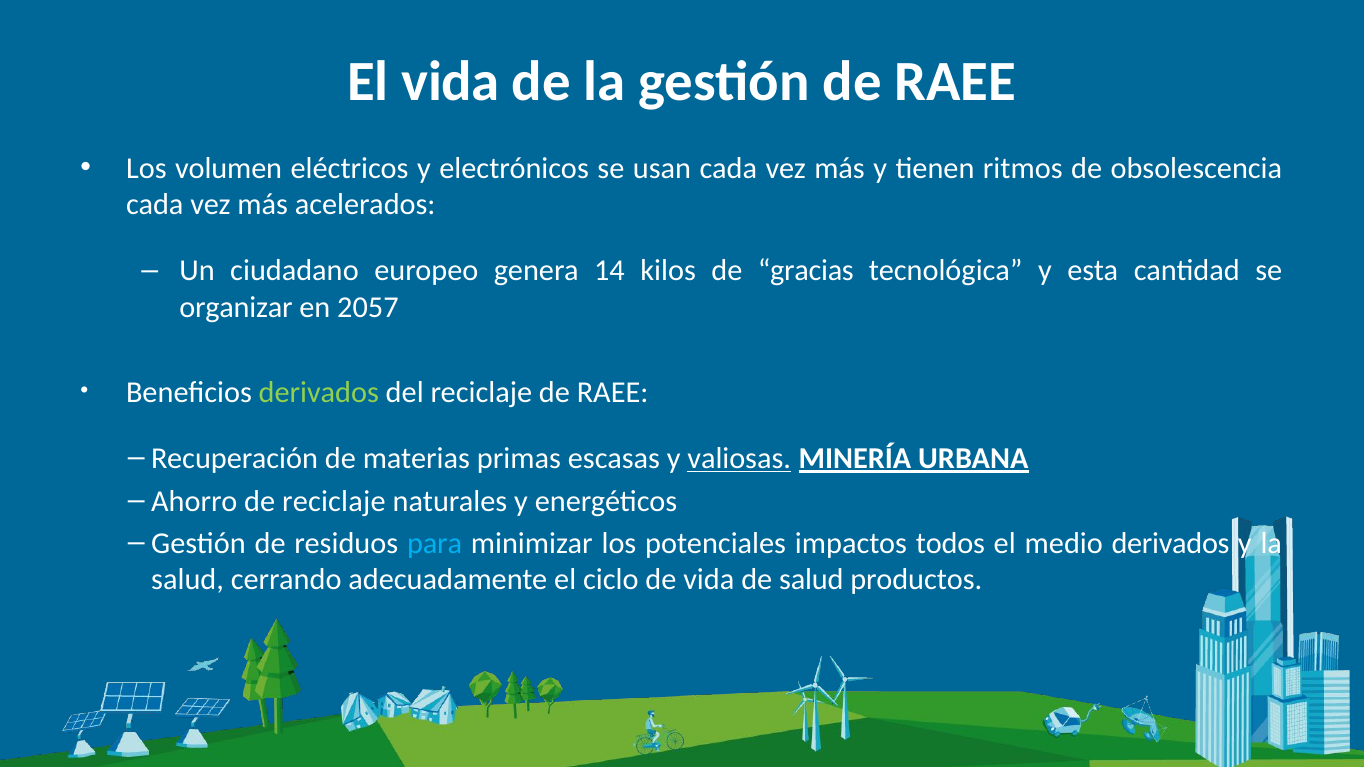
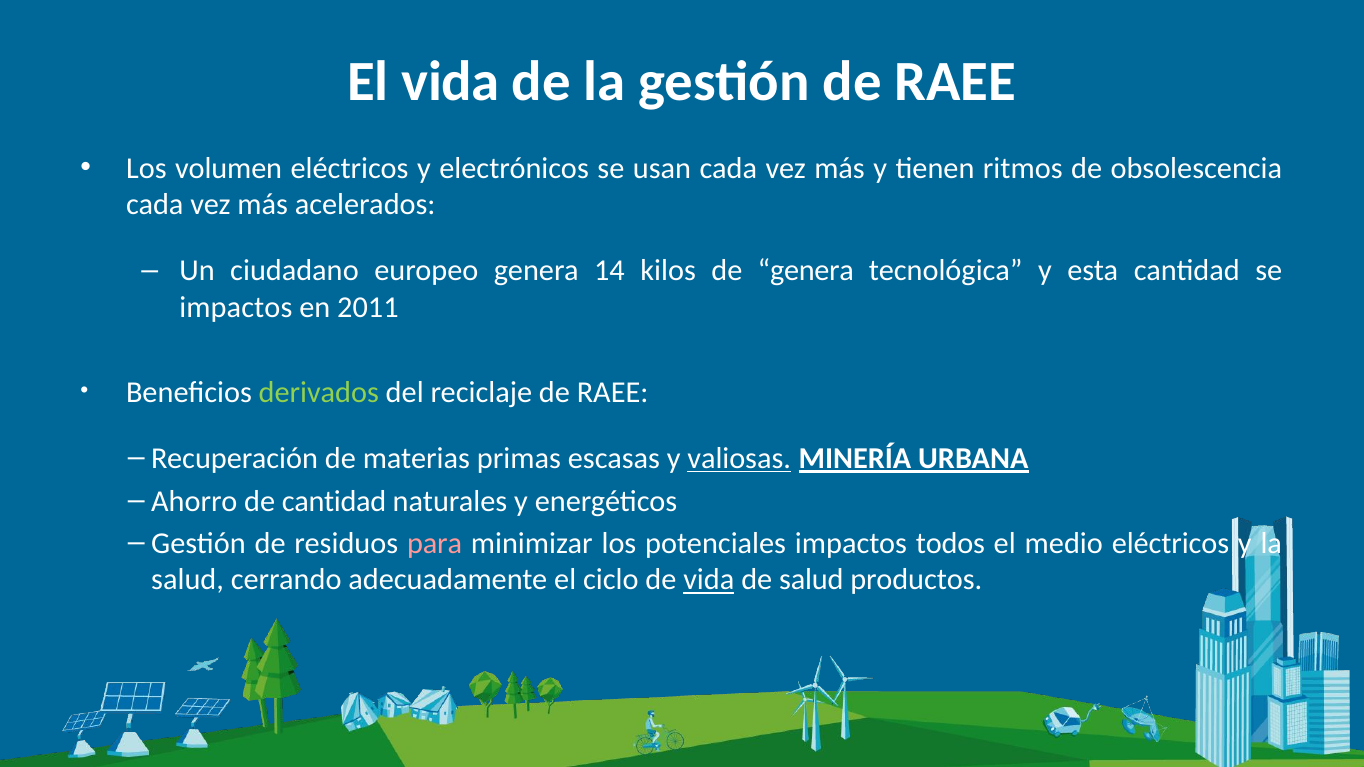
de gracias: gracias -> genera (806, 271)
organizar: organizar -> impactos (236, 308)
2057: 2057 -> 2011 (368, 308)
de reciclaje: reciclaje -> cantidad (334, 501)
para colour: light blue -> pink (435, 544)
medio derivados: derivados -> eléctricos (1170, 544)
vida underline: none -> present (709, 580)
